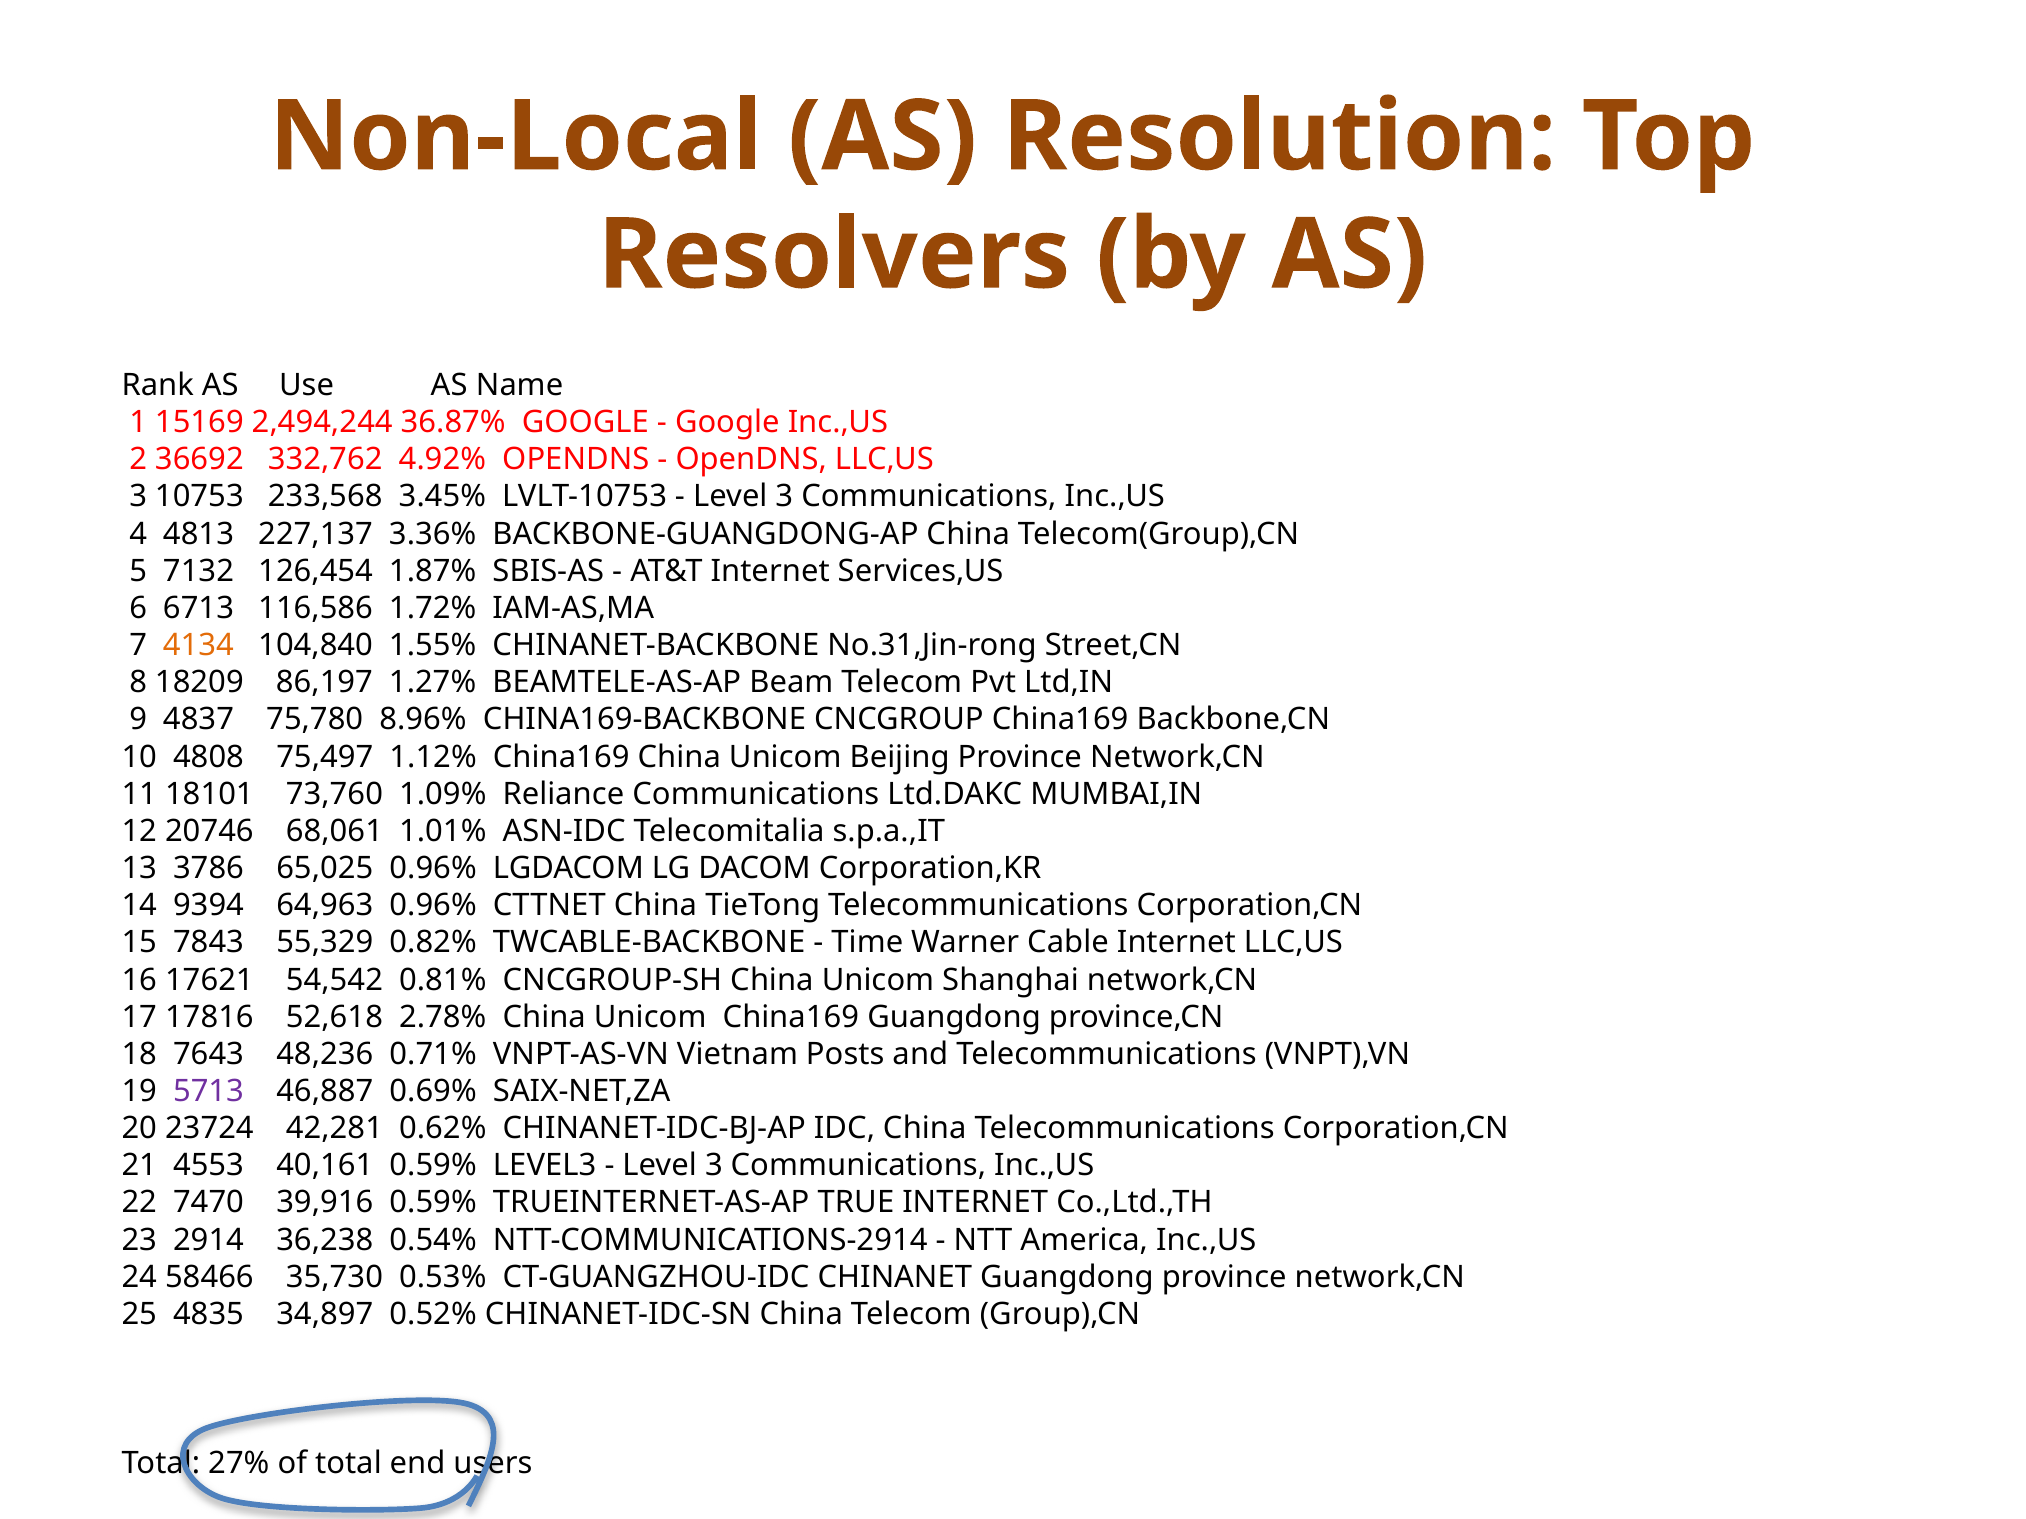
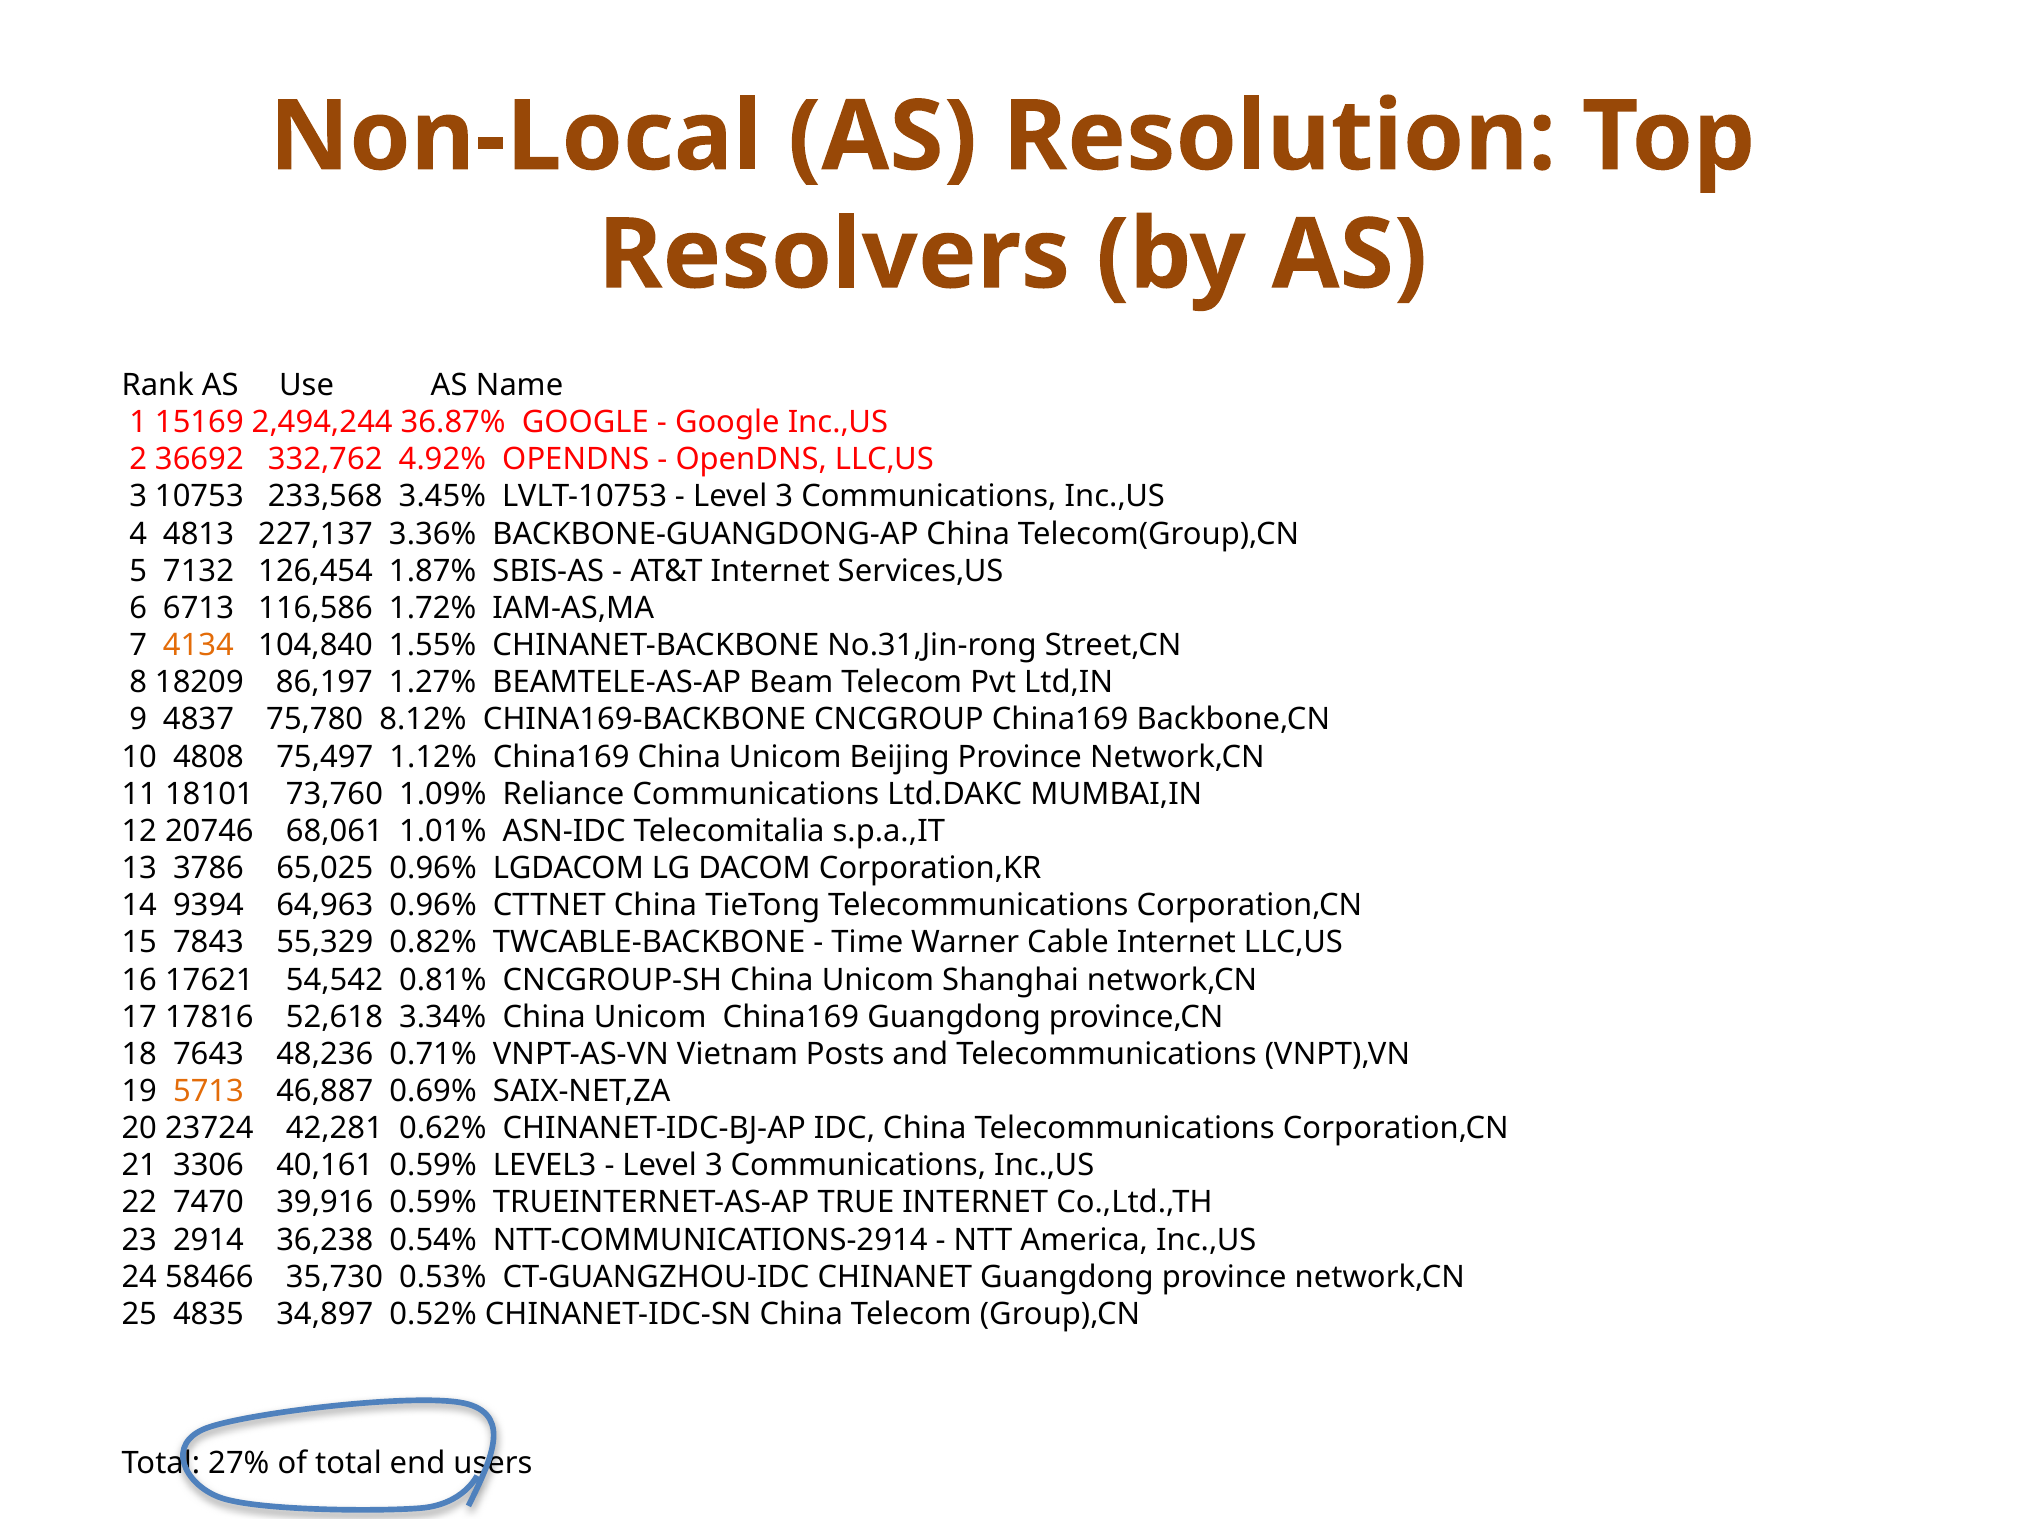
8.96%: 8.96% -> 8.12% (423, 720)
2.78%: 2.78% -> 3.34% (443, 1017)
5713 colour: purple -> orange (209, 1092)
4553: 4553 -> 3306 (209, 1166)
